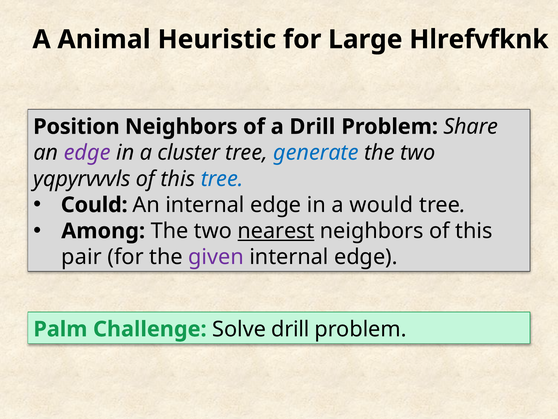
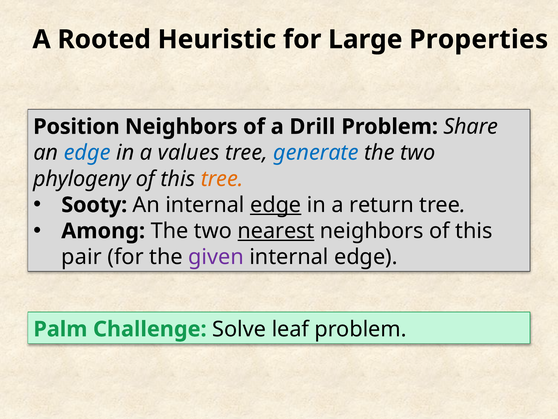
Animal: Animal -> Rooted (104, 39)
Hlrefvfknk: Hlrefvfknk -> Properties (479, 39)
edge colour: purple -> blue (87, 153)
cluster: cluster -> values (189, 153)
yqpyrvvvls: yqpyrvvvls -> phylogeny (82, 179)
tree colour: blue -> orange (222, 179)
Could: Could -> Sooty (94, 205)
edge underline: none -> present (276, 205)
would: would -> return (381, 205)
Solve drill: drill -> leaf (290, 329)
